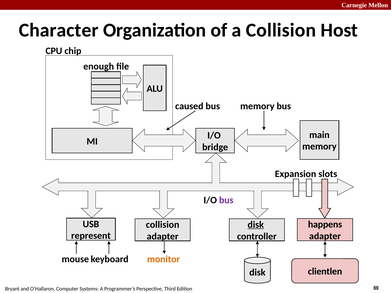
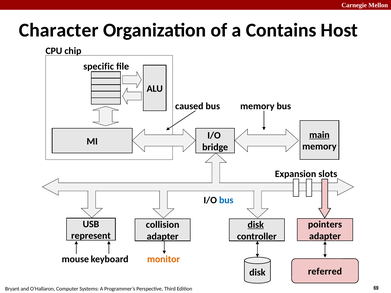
a Collision: Collision -> Contains (281, 30)
enough: enough -> specific (99, 67)
main underline: none -> present (319, 135)
bus colour: purple -> blue (226, 200)
happens: happens -> pointers (325, 225)
clientlen: clientlen -> referred (325, 272)
